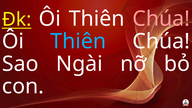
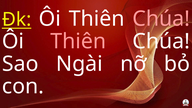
Thiên colour: light blue -> pink (78, 41)
